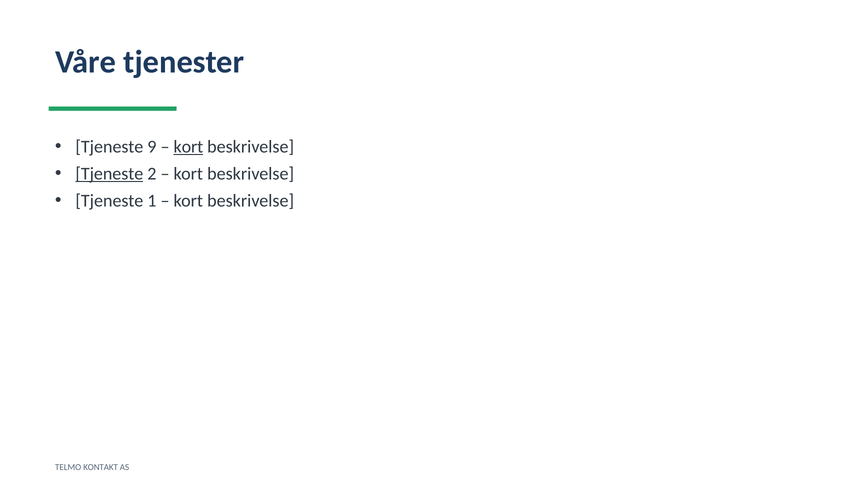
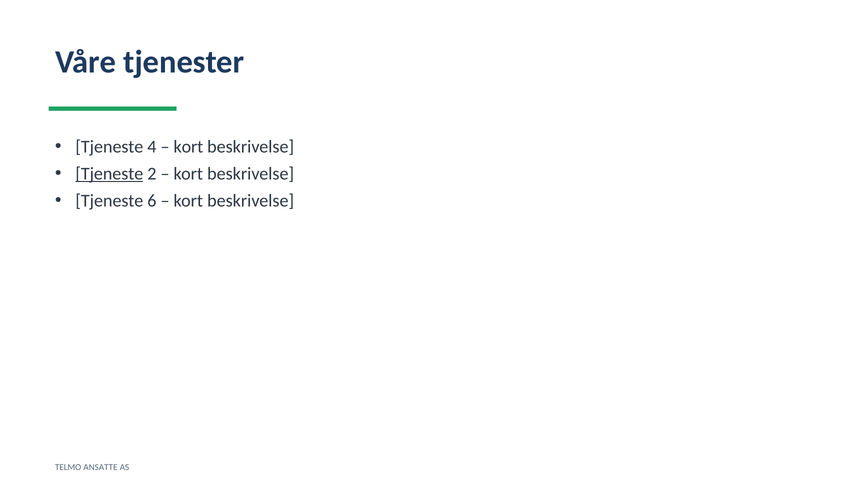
9: 9 -> 4 (152, 147)
kort underline: present -> none (188, 147)
1: 1 -> 6 (152, 201)
KONTAKT: KONTAKT -> ANSATTE (101, 467)
